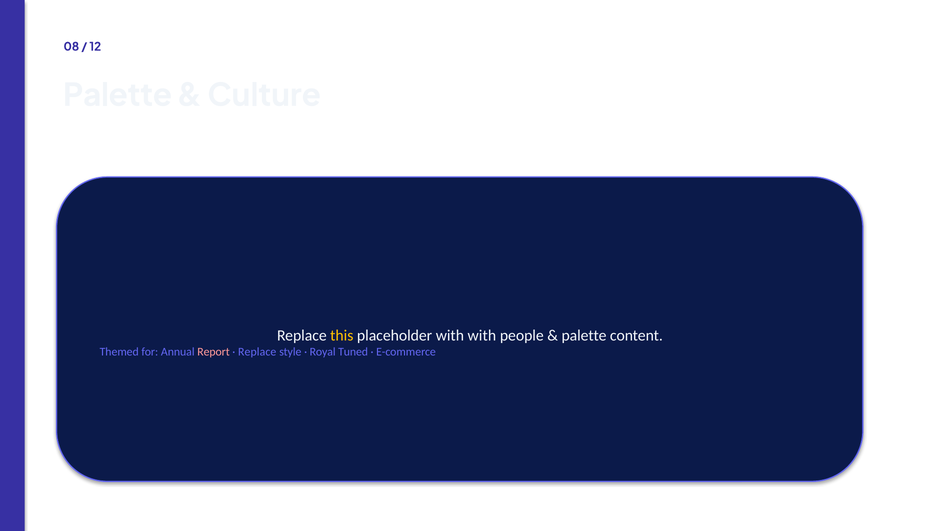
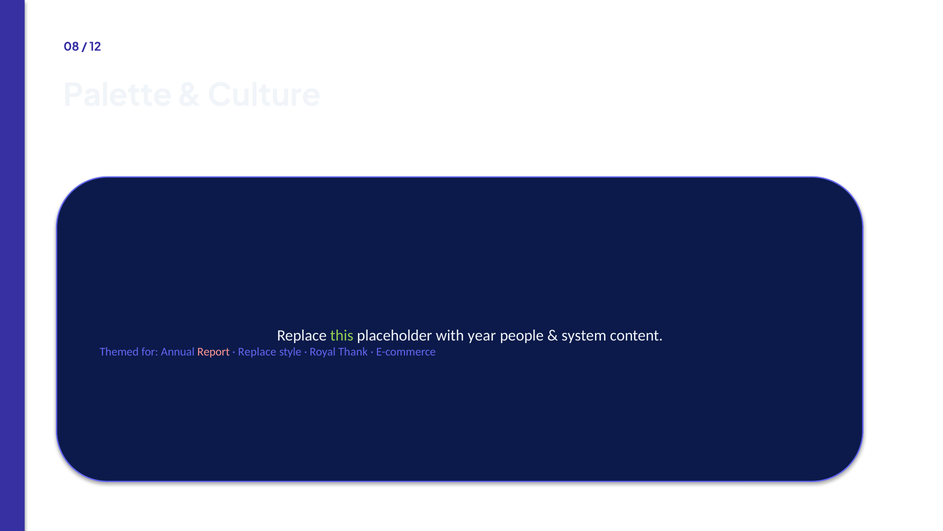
this colour: yellow -> light green (342, 335)
with with: with -> year (482, 335)
palette: palette -> system (584, 335)
Tuned: Tuned -> Thank (353, 351)
